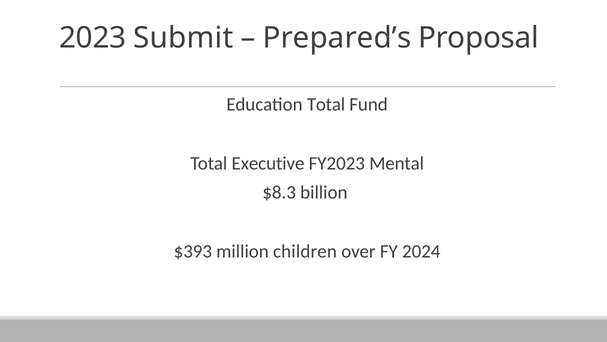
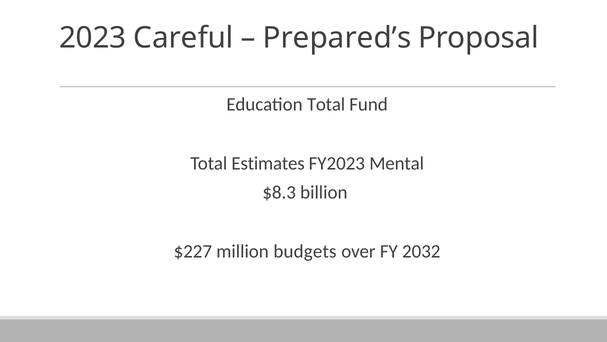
Submit: Submit -> Careful (183, 38)
Executive: Executive -> Estimates (268, 163)
$393: $393 -> $227 (193, 251)
children: children -> budgets (305, 251)
2024: 2024 -> 2032 (421, 251)
